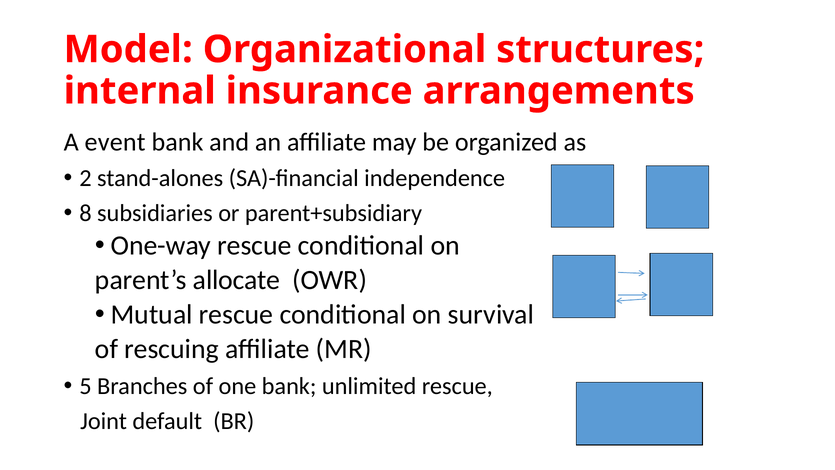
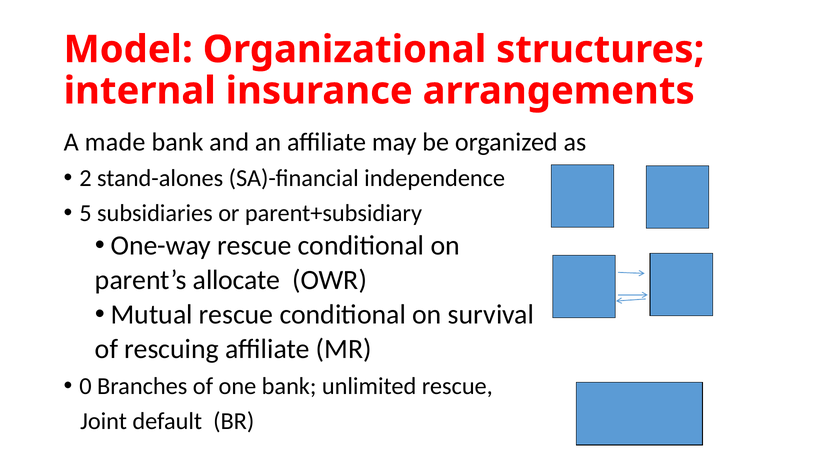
event: event -> made (115, 142)
8: 8 -> 5 (85, 213)
5: 5 -> 0 (85, 386)
